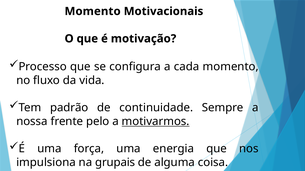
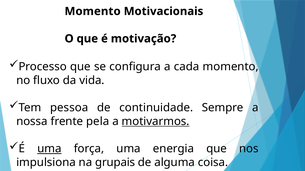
padrão: padrão -> pessoa (69, 108)
pelo: pelo -> pela (98, 122)
uma underline: none -> present (49, 149)
